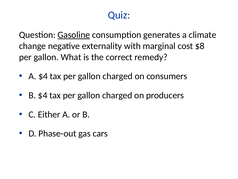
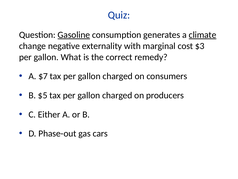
climate underline: none -> present (203, 35)
$8: $8 -> $3 (200, 46)
A $4: $4 -> $7 (43, 76)
B $4: $4 -> $5 (43, 95)
